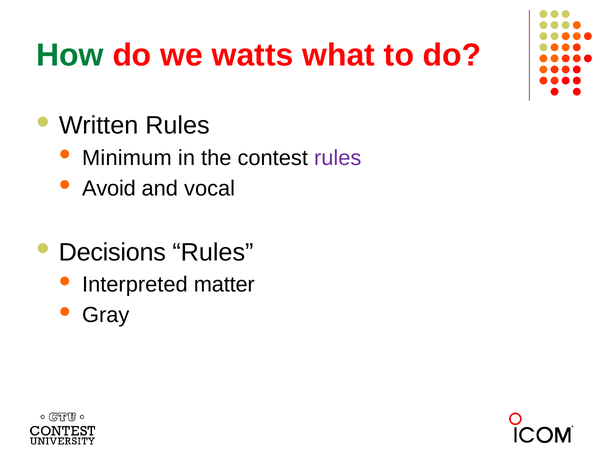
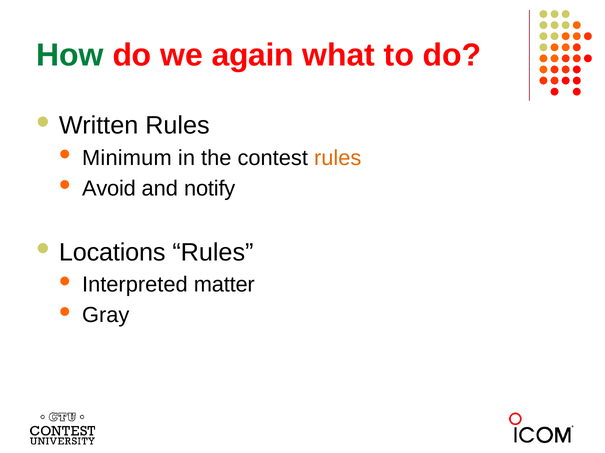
watts: watts -> again (253, 55)
rules colour: purple -> orange (338, 158)
vocal: vocal -> notify (210, 189)
Decisions: Decisions -> Locations (112, 253)
